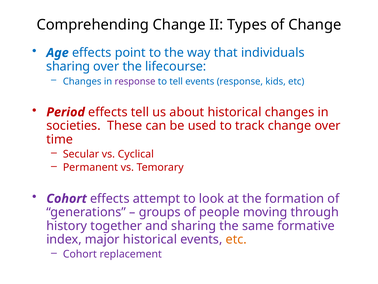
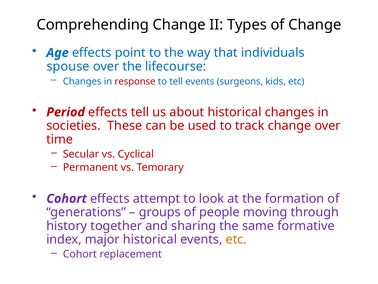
sharing: sharing -> spouse (68, 66)
response colour: purple -> red (135, 81)
events response: response -> surgeons (240, 81)
